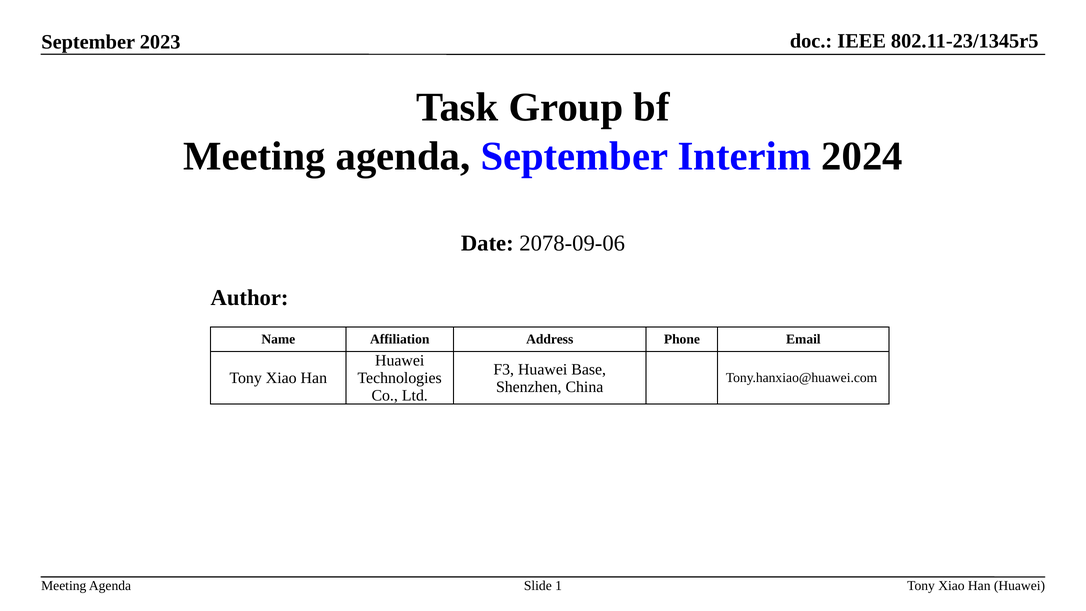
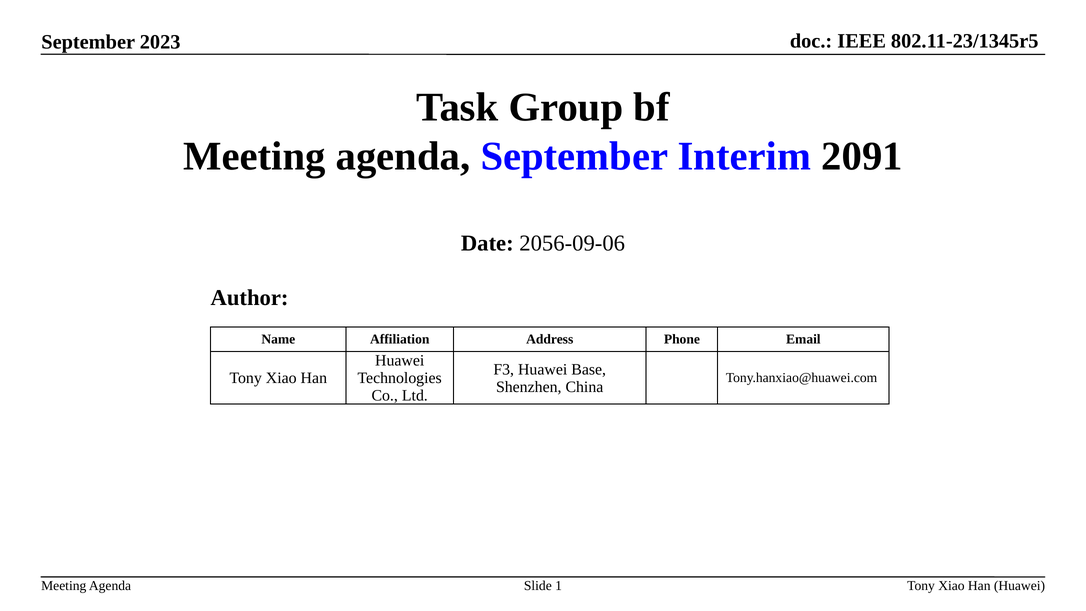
2024: 2024 -> 2091 (862, 156)
2078-09-06: 2078-09-06 -> 2056-09-06 (572, 243)
